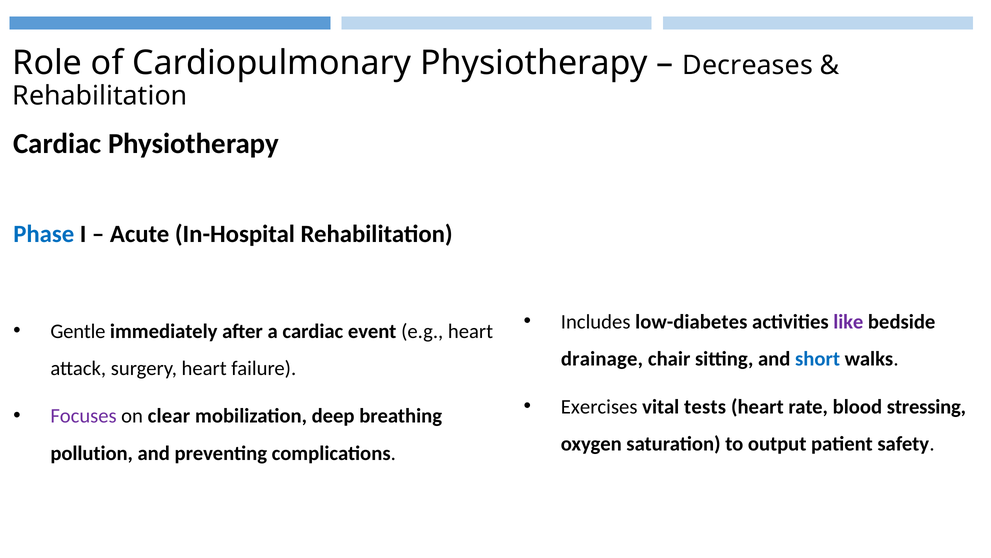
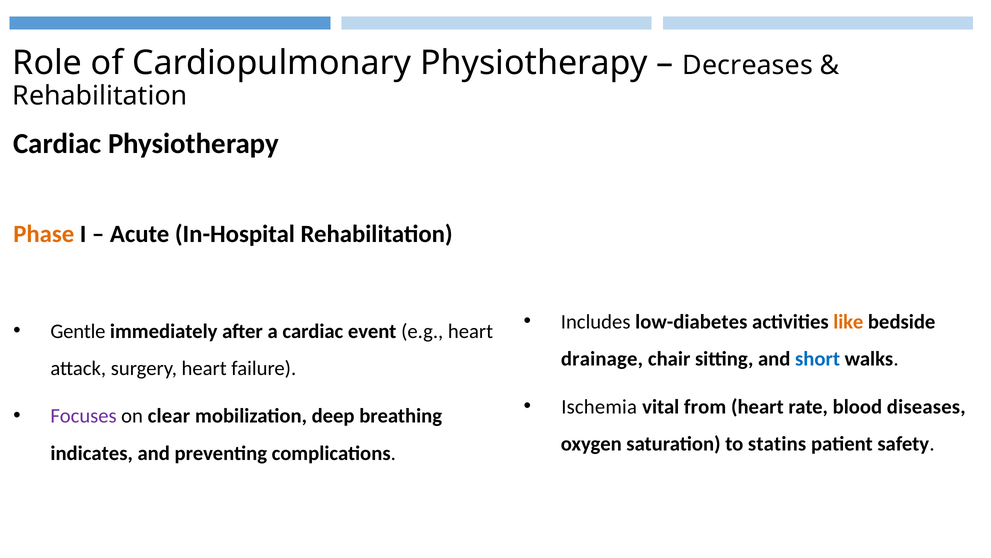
Phase colour: blue -> orange (44, 234)
like colour: purple -> orange (848, 321)
Exercises: Exercises -> Ischemia (599, 406)
tests: tests -> from (705, 406)
stressing: stressing -> diseases (926, 406)
output: output -> statins (777, 443)
pollution: pollution -> indicates (92, 453)
